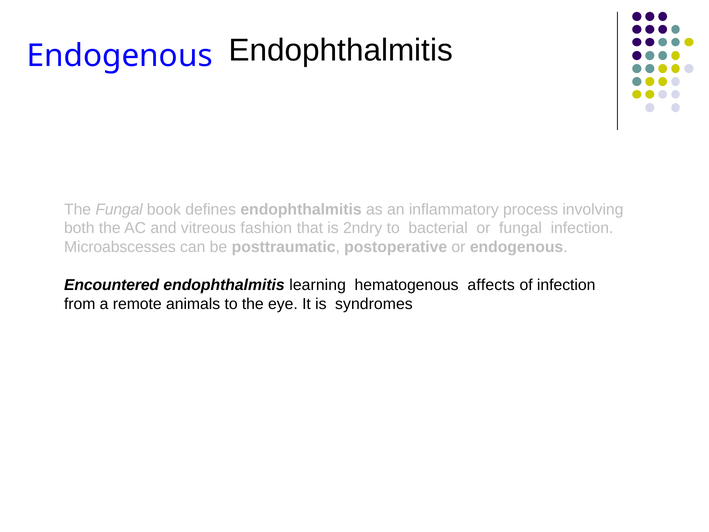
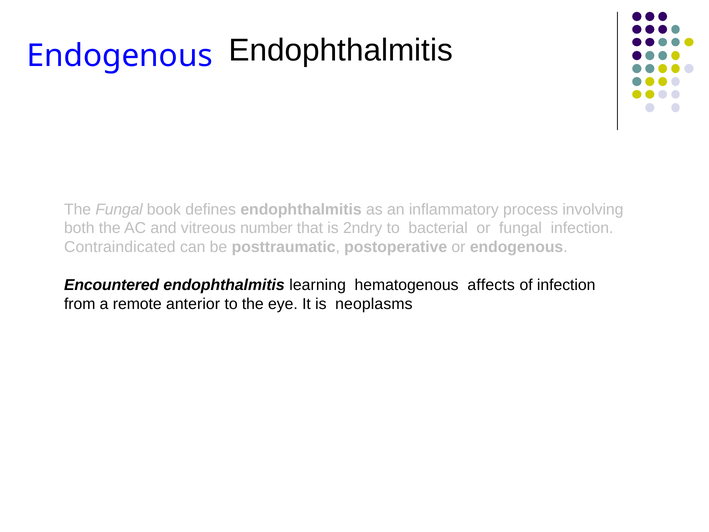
fashion: fashion -> number (266, 228)
Microabscesses: Microabscesses -> Contraindicated (120, 247)
animals: animals -> anterior (193, 304)
syndromes: syndromes -> neoplasms (374, 304)
